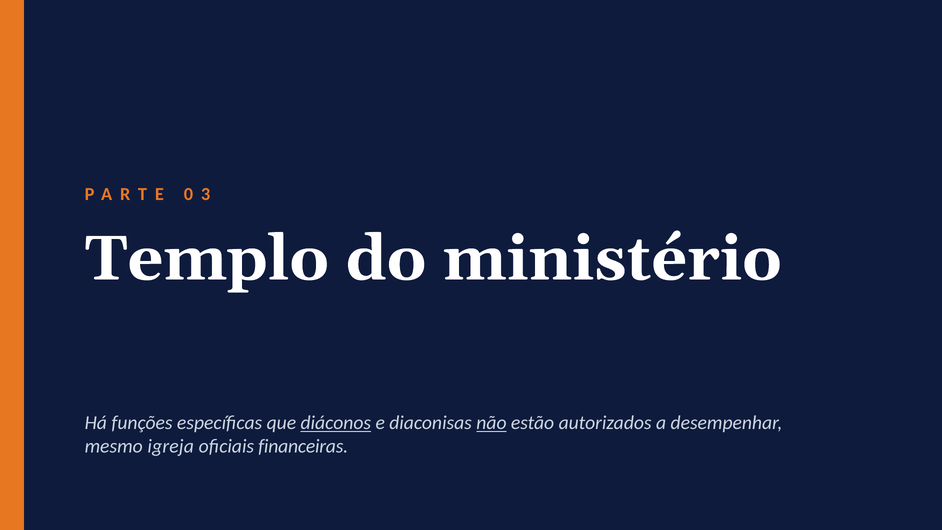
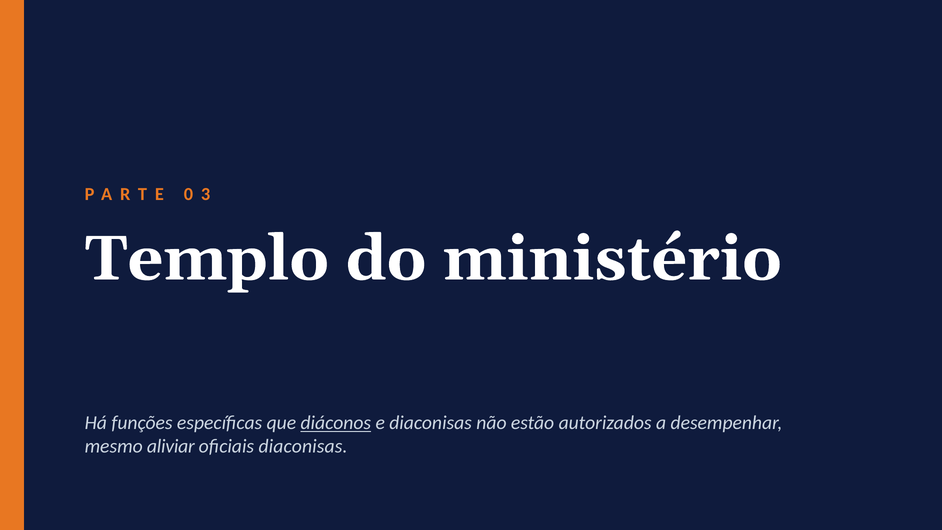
não underline: present -> none (491, 423)
igreja: igreja -> aliviar (171, 446)
oficiais financeiras: financeiras -> diaconisas (303, 446)
